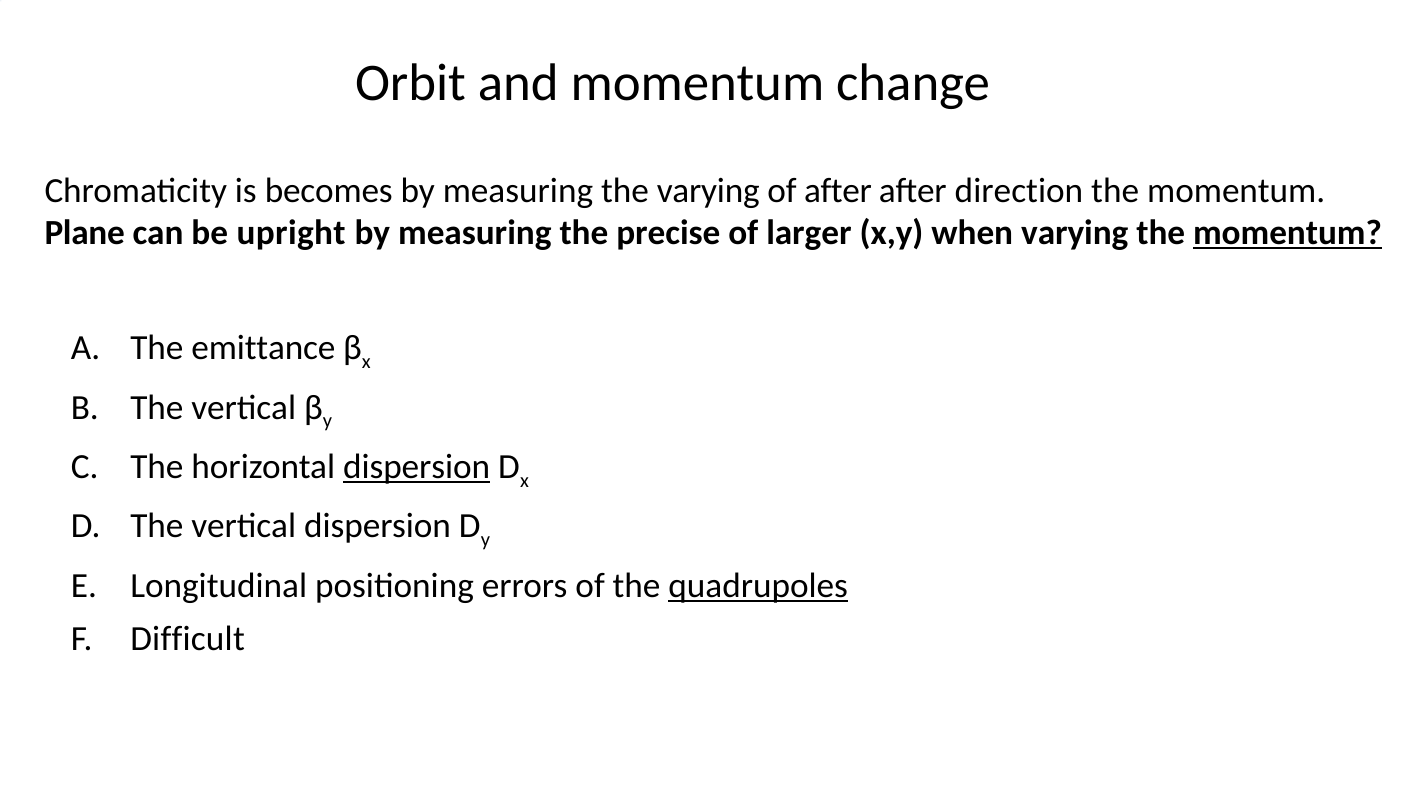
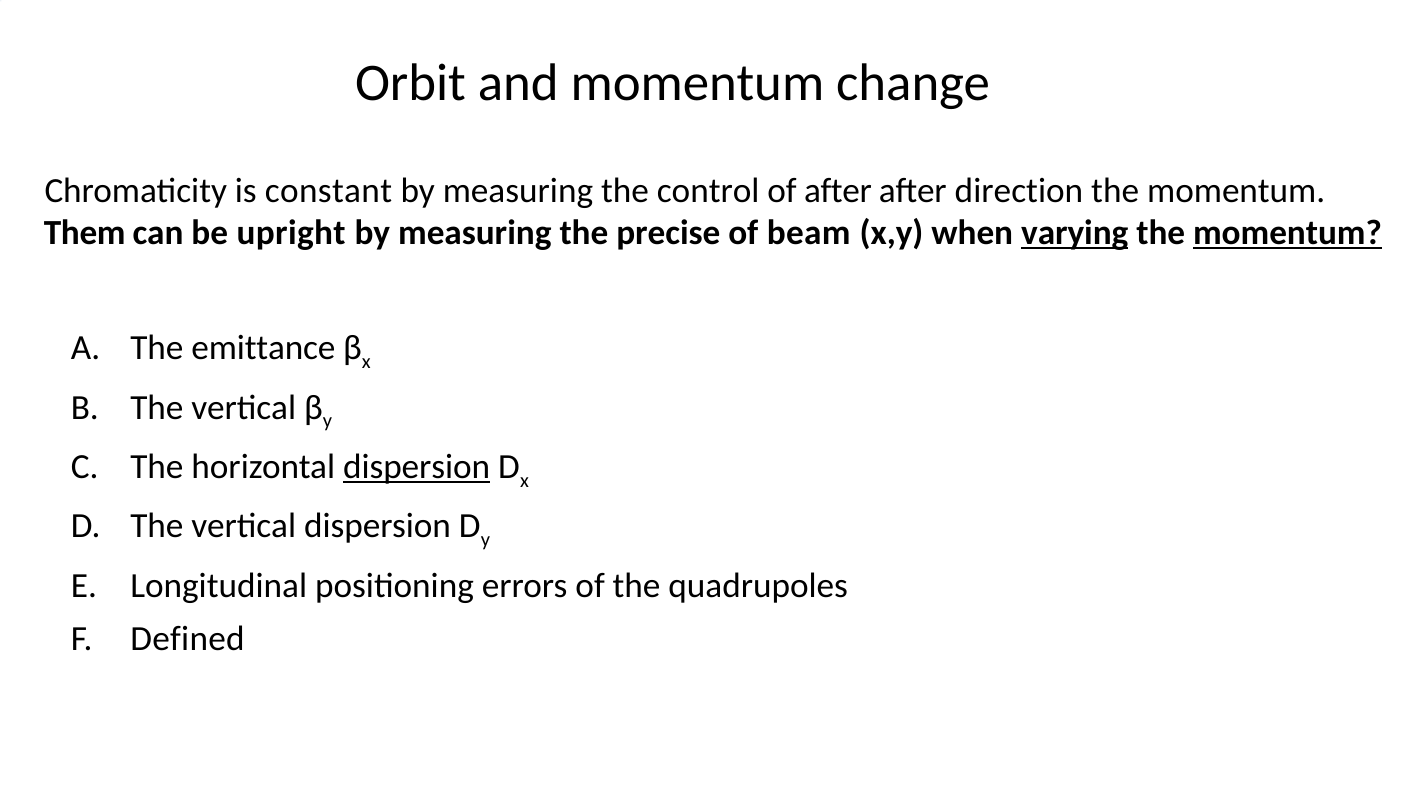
becomes: becomes -> constant (328, 191)
the varying: varying -> control (708, 191)
Plane: Plane -> Them (85, 233)
larger: larger -> beam (809, 233)
varying underline: none -> present (1075, 233)
quadrupoles underline: present -> none (758, 586)
Difficult: Difficult -> Defined (188, 639)
